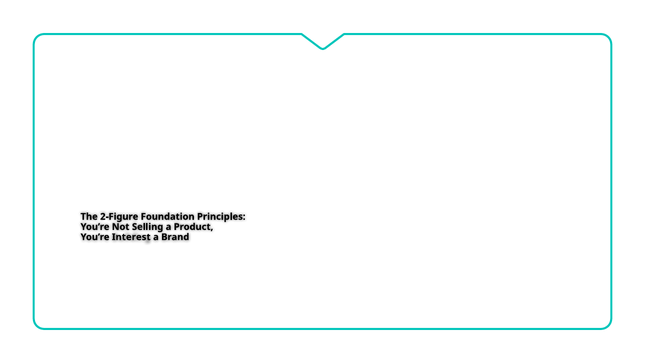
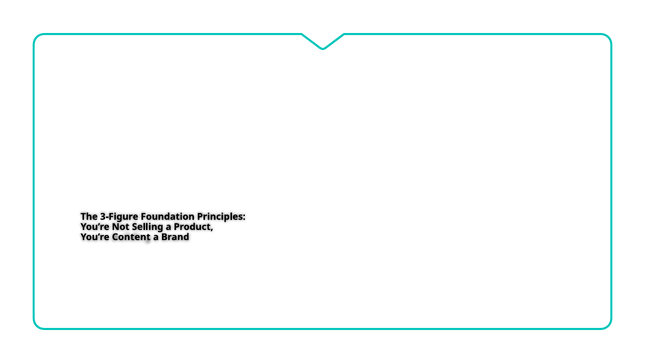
2-Figure: 2-Figure -> 3-Figure (119, 217)
Interest: Interest -> Content (131, 237)
